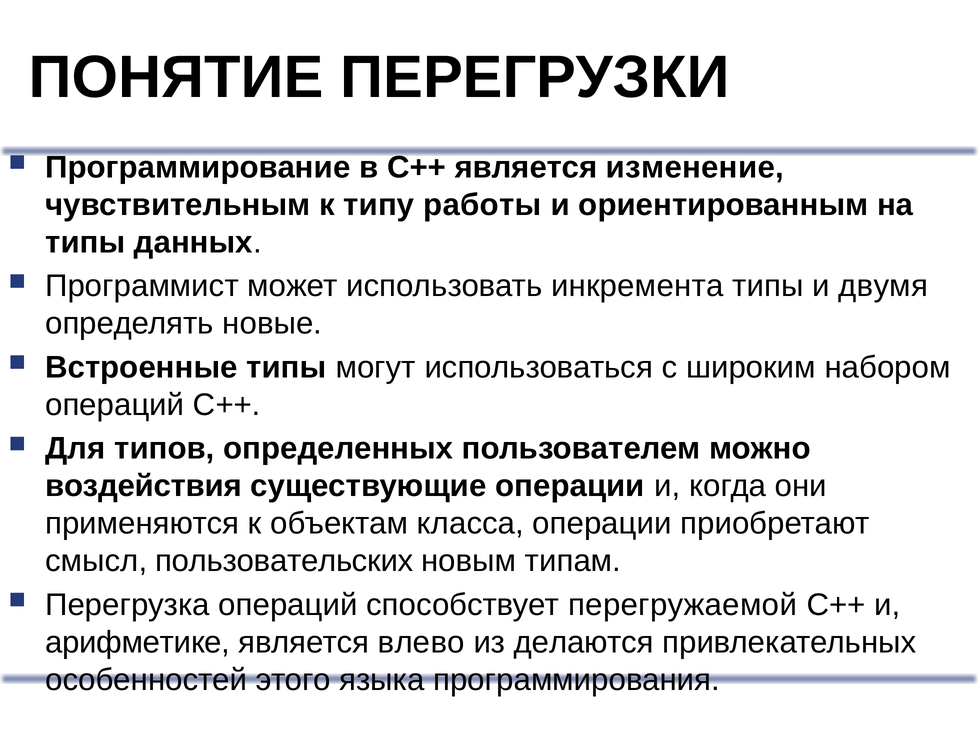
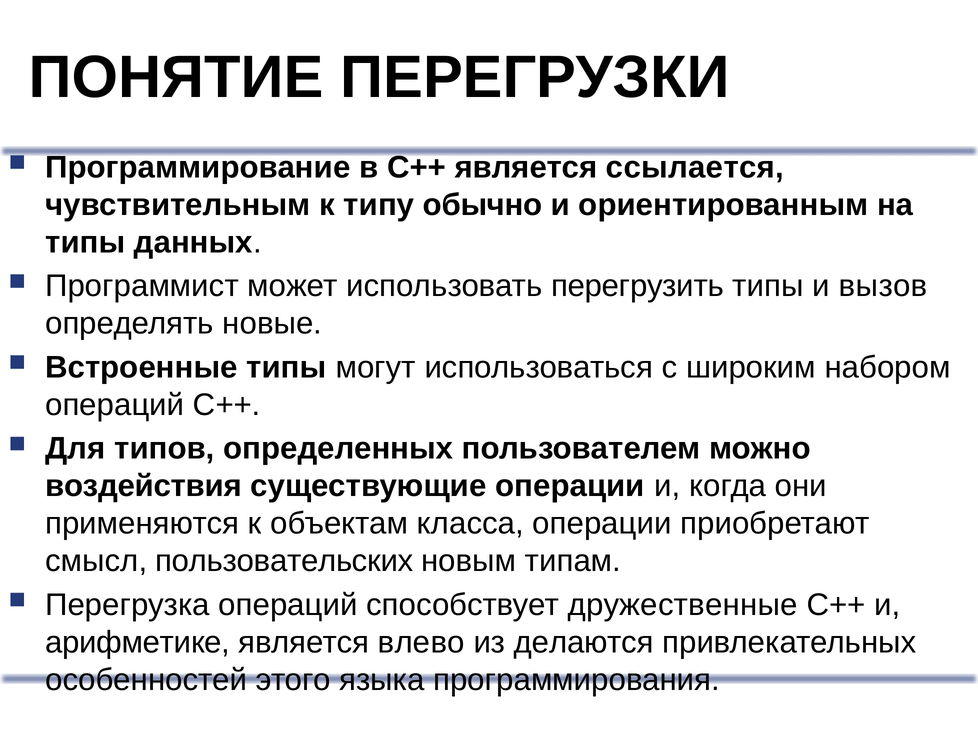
изменение: изменение -> ссылается (695, 167)
работы: работы -> обычно (483, 205)
инкремента: инкремента -> перегрузить (637, 286)
двумя: двумя -> вызов (883, 286)
перегружаемой: перегружаемой -> дружественные (683, 604)
